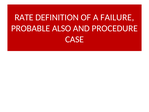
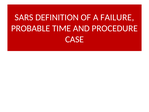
RATE: RATE -> SARS (24, 17)
ALSO: ALSO -> TIME (62, 28)
